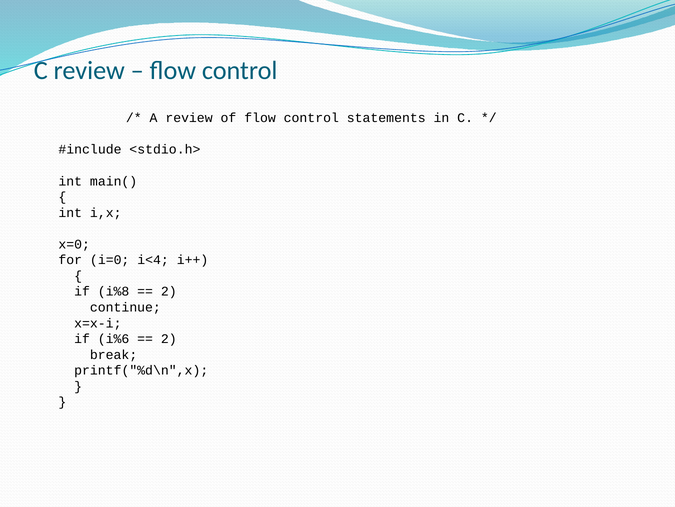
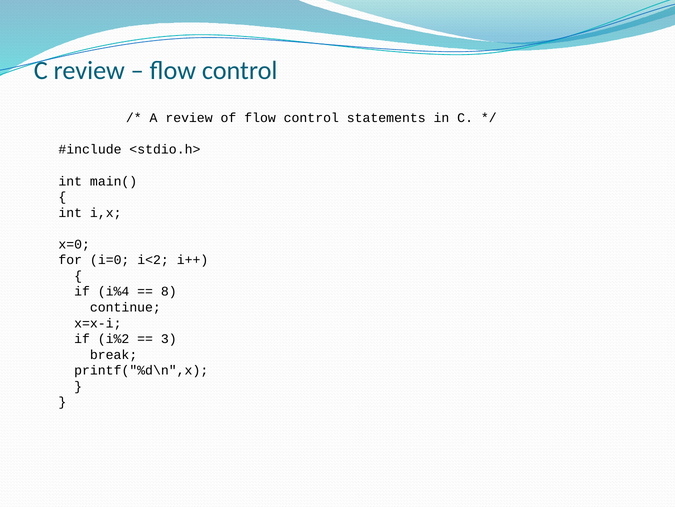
i<4: i<4 -> i<2 (153, 260)
i%8: i%8 -> i%4 (114, 291)
2: 2 -> 8 (169, 291)
i%6: i%6 -> i%2 (114, 338)
2: 2 -> 3 (169, 338)
